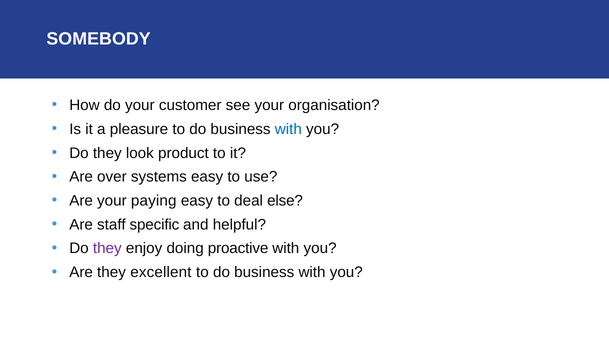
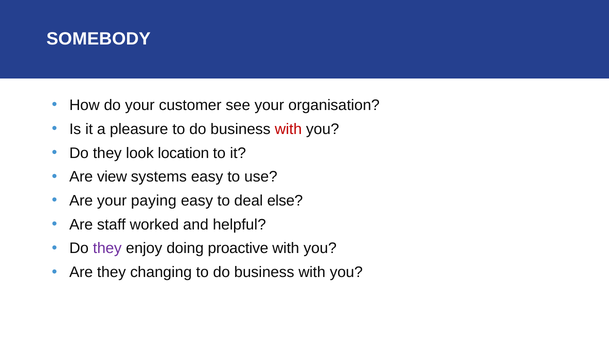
with colour: blue -> red (288, 129)
product: product -> location (183, 153)
over: over -> view (112, 177)
specific: specific -> worked (154, 225)
excellent: excellent -> changing (161, 273)
